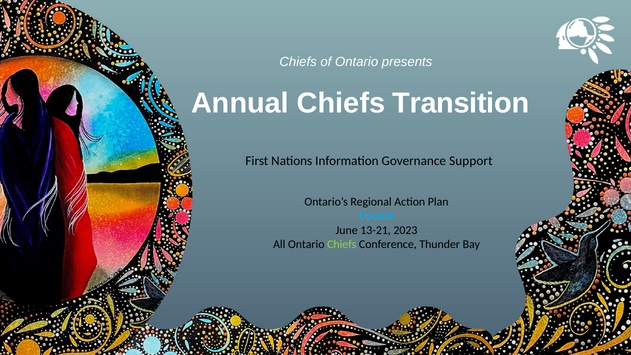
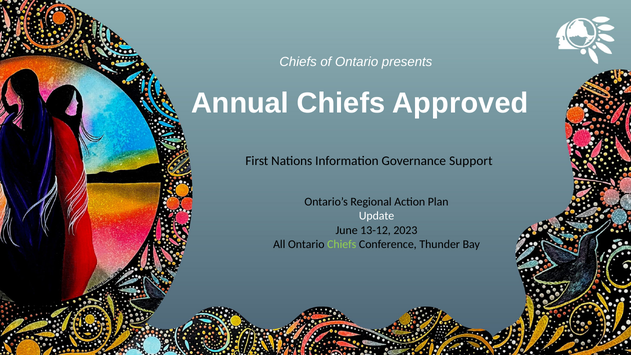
Transition: Transition -> Approved (460, 103)
Update colour: light blue -> white (377, 216)
13-21: 13-21 -> 13-12 (376, 230)
